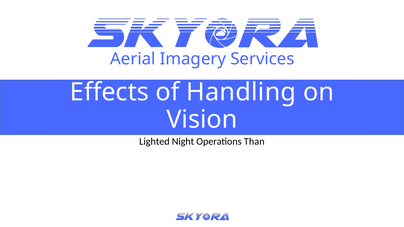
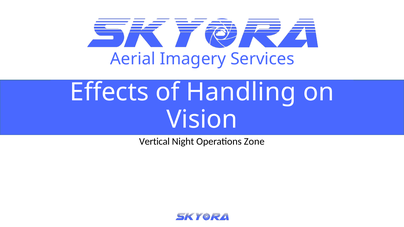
Lighted: Lighted -> Vertical (154, 142)
Than: Than -> Zone (254, 142)
